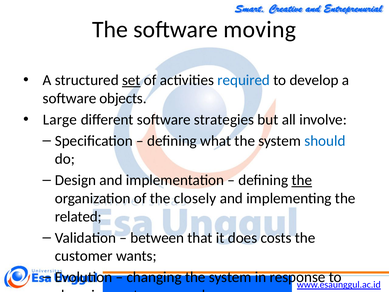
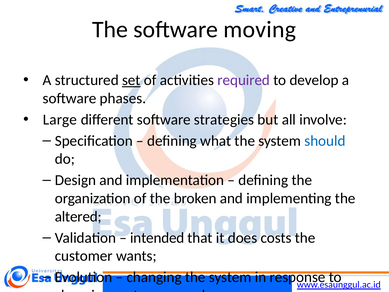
required colour: blue -> purple (244, 80)
objects: objects -> phases (123, 98)
the underline: present -> none (302, 180)
closely: closely -> broken (195, 198)
related: related -> altered (78, 216)
between: between -> intended (157, 238)
